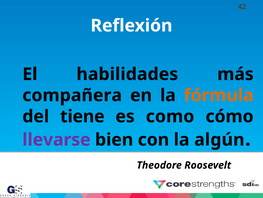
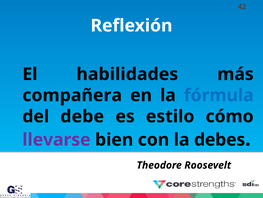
fórmula colour: orange -> blue (219, 95)
tiene: tiene -> debe (82, 116)
como: como -> estilo (170, 116)
algún: algún -> debes (220, 139)
